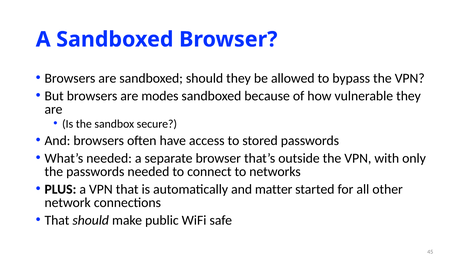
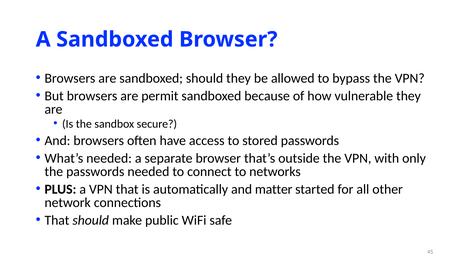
modes: modes -> permit (160, 96)
